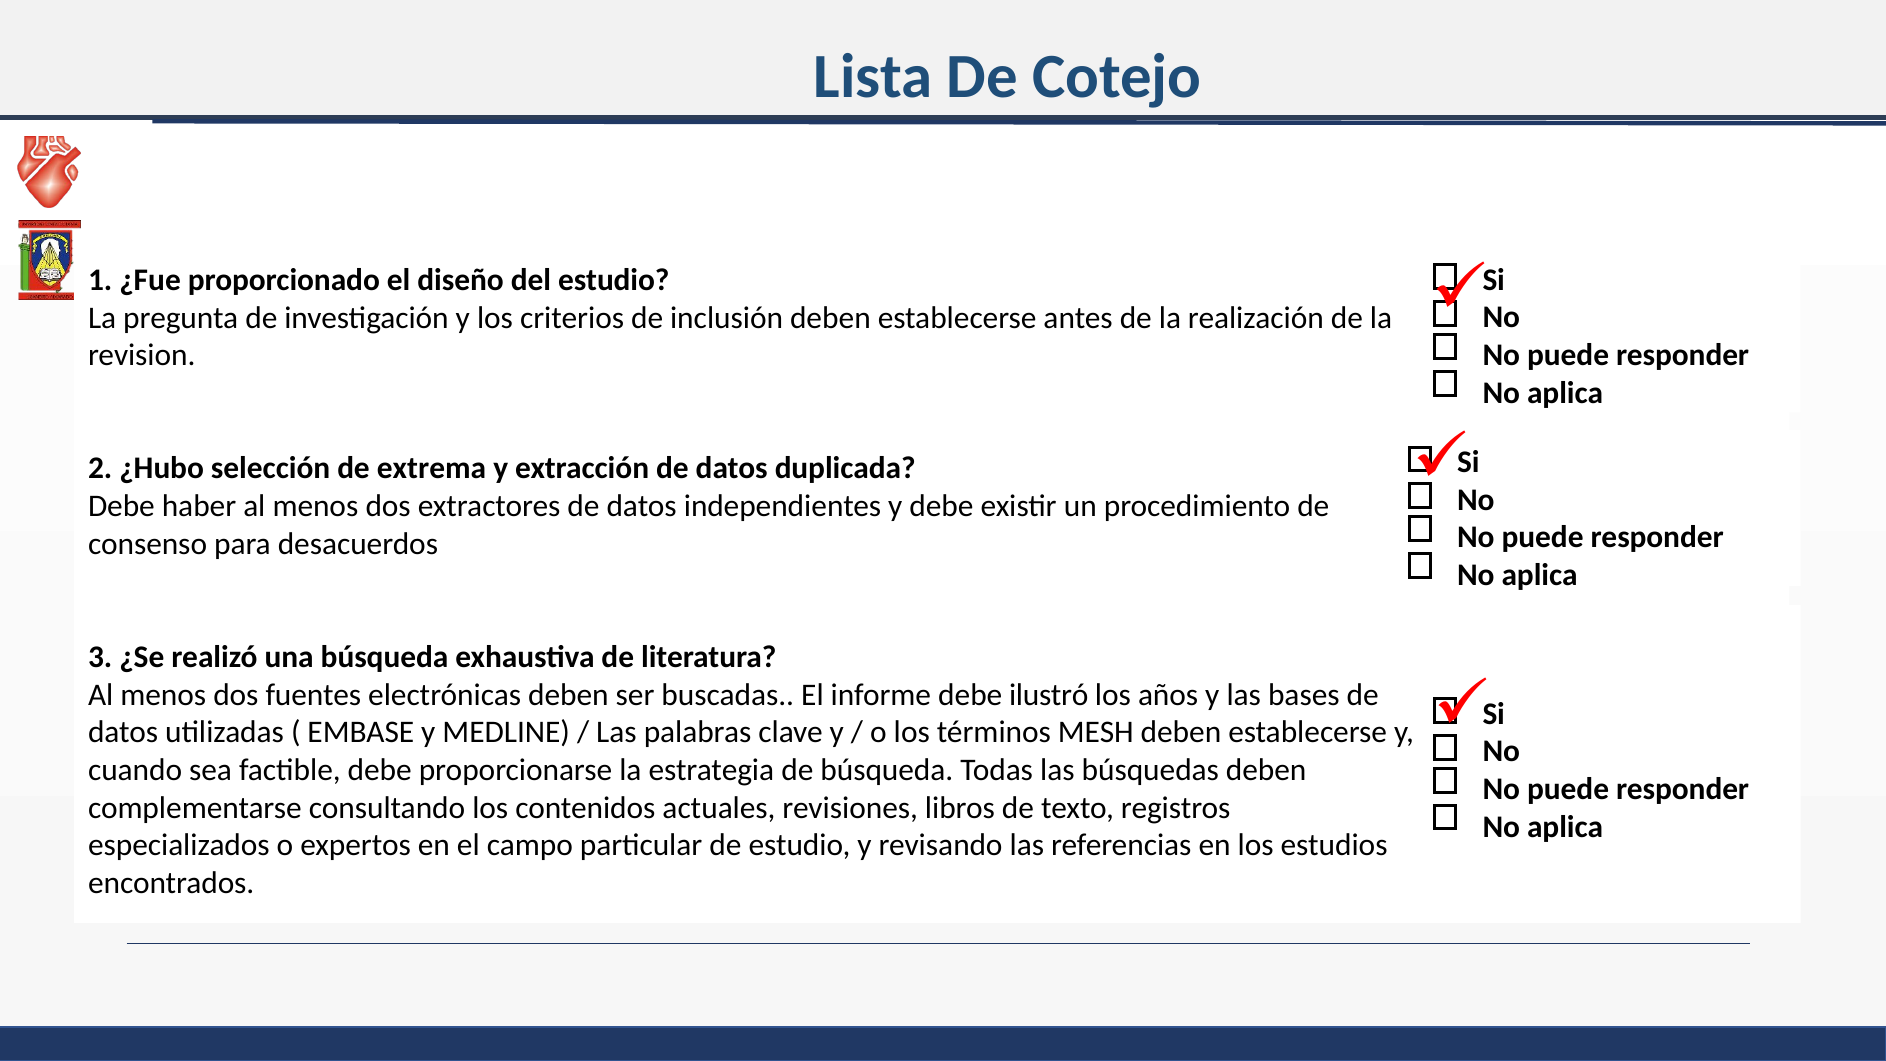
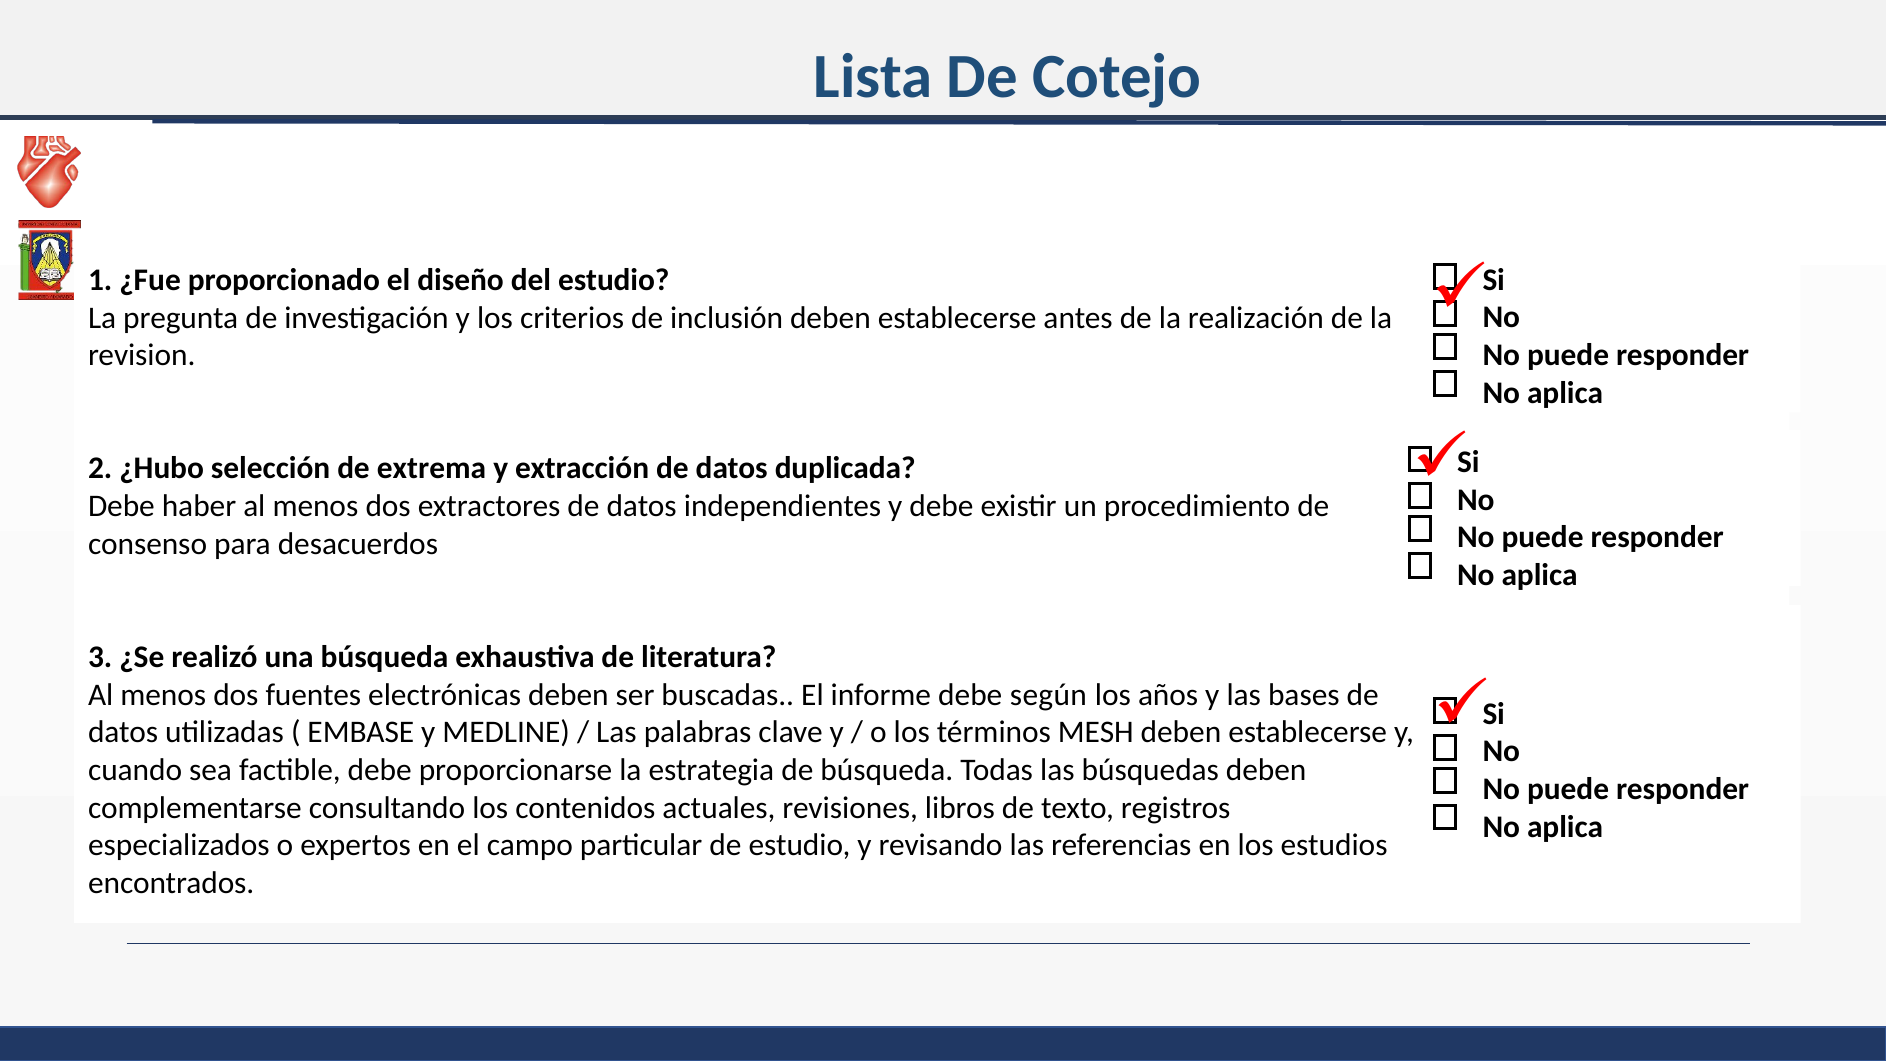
ilustró: ilustró -> según (1048, 695)
